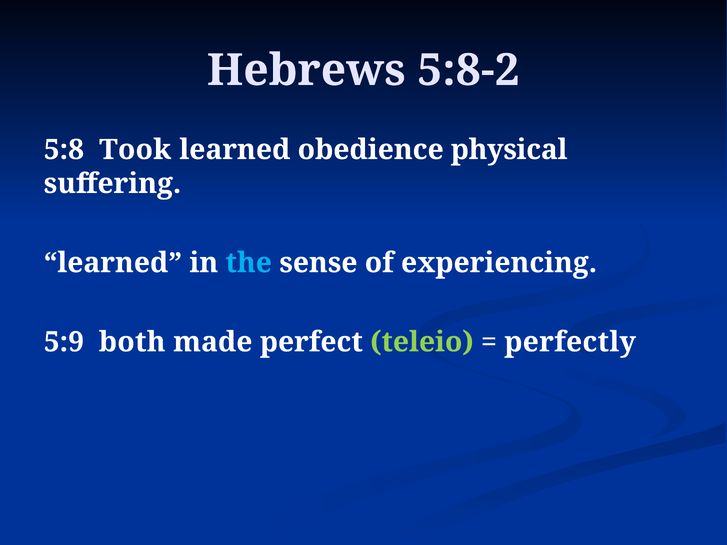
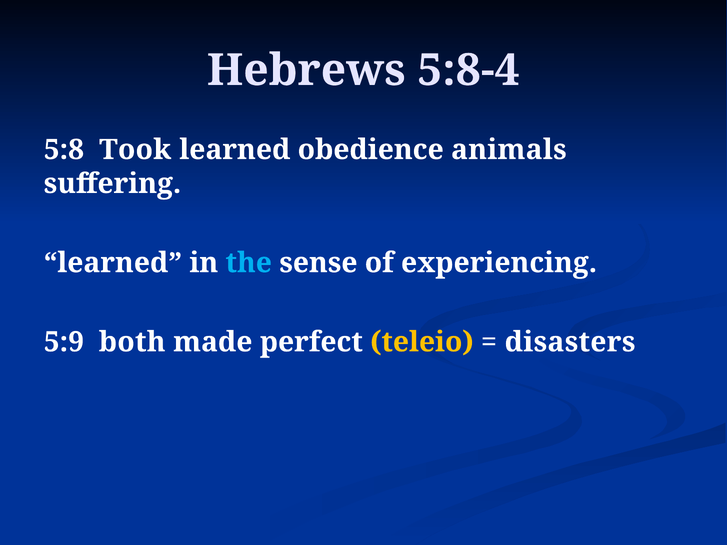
5:8-2: 5:8-2 -> 5:8-4 (468, 70)
physical: physical -> animals (509, 150)
teleio colour: light green -> yellow (422, 342)
perfectly: perfectly -> disasters (570, 342)
